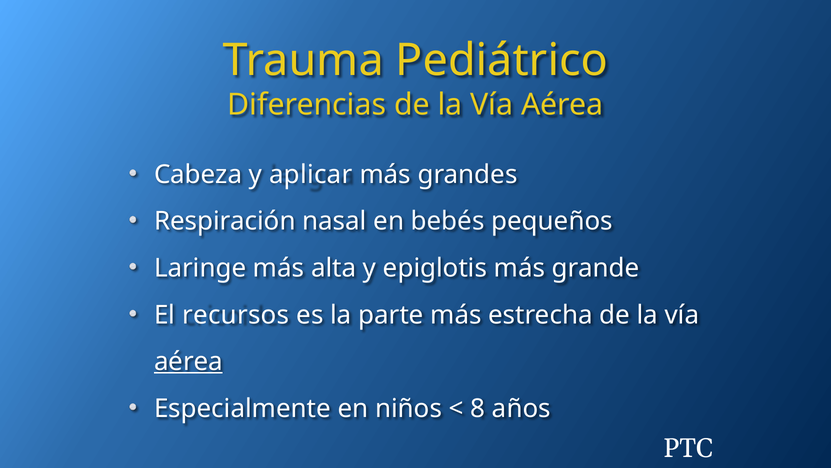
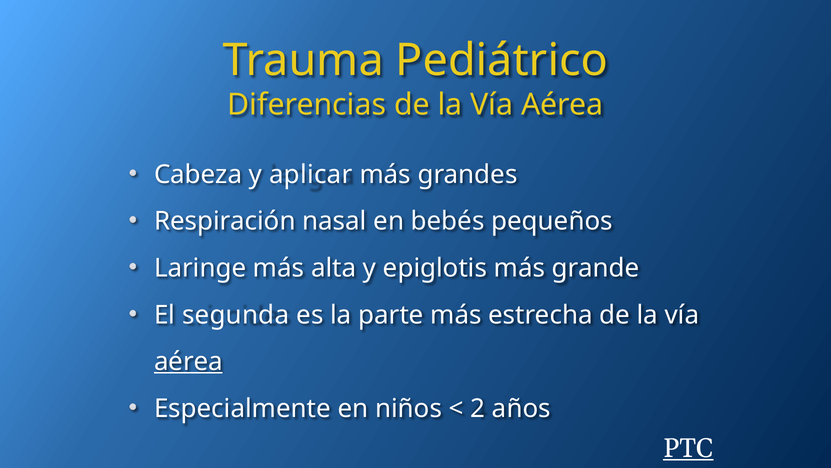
recursos: recursos -> segunda (236, 315)
8: 8 -> 2 (478, 408)
PTC underline: none -> present (688, 448)
